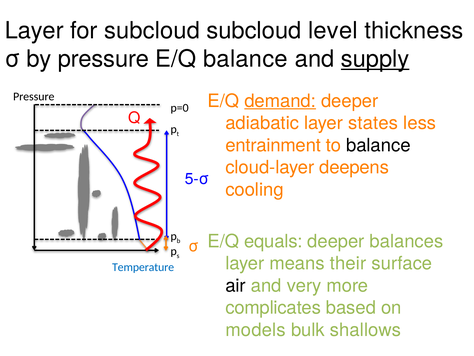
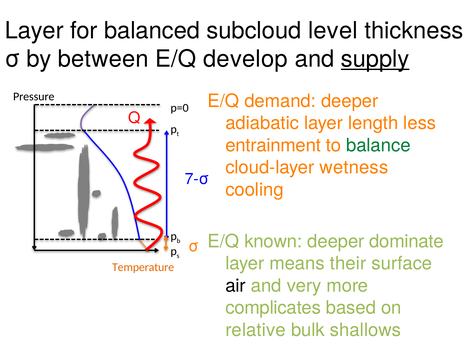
for subcloud: subcloud -> balanced (152, 31)
by pressure: pressure -> between (103, 59)
E/Q balance: balance -> develop (245, 59)
demand underline: present -> none (280, 101)
states: states -> length (373, 123)
balance colour: black -> green (378, 145)
deepens: deepens -> wetness (354, 167)
5-σ: 5-σ -> 7-σ (197, 179)
equals: equals -> known (273, 241)
balances: balances -> dominate (407, 241)
Temperature colour: blue -> orange (143, 267)
models: models -> relative (256, 330)
